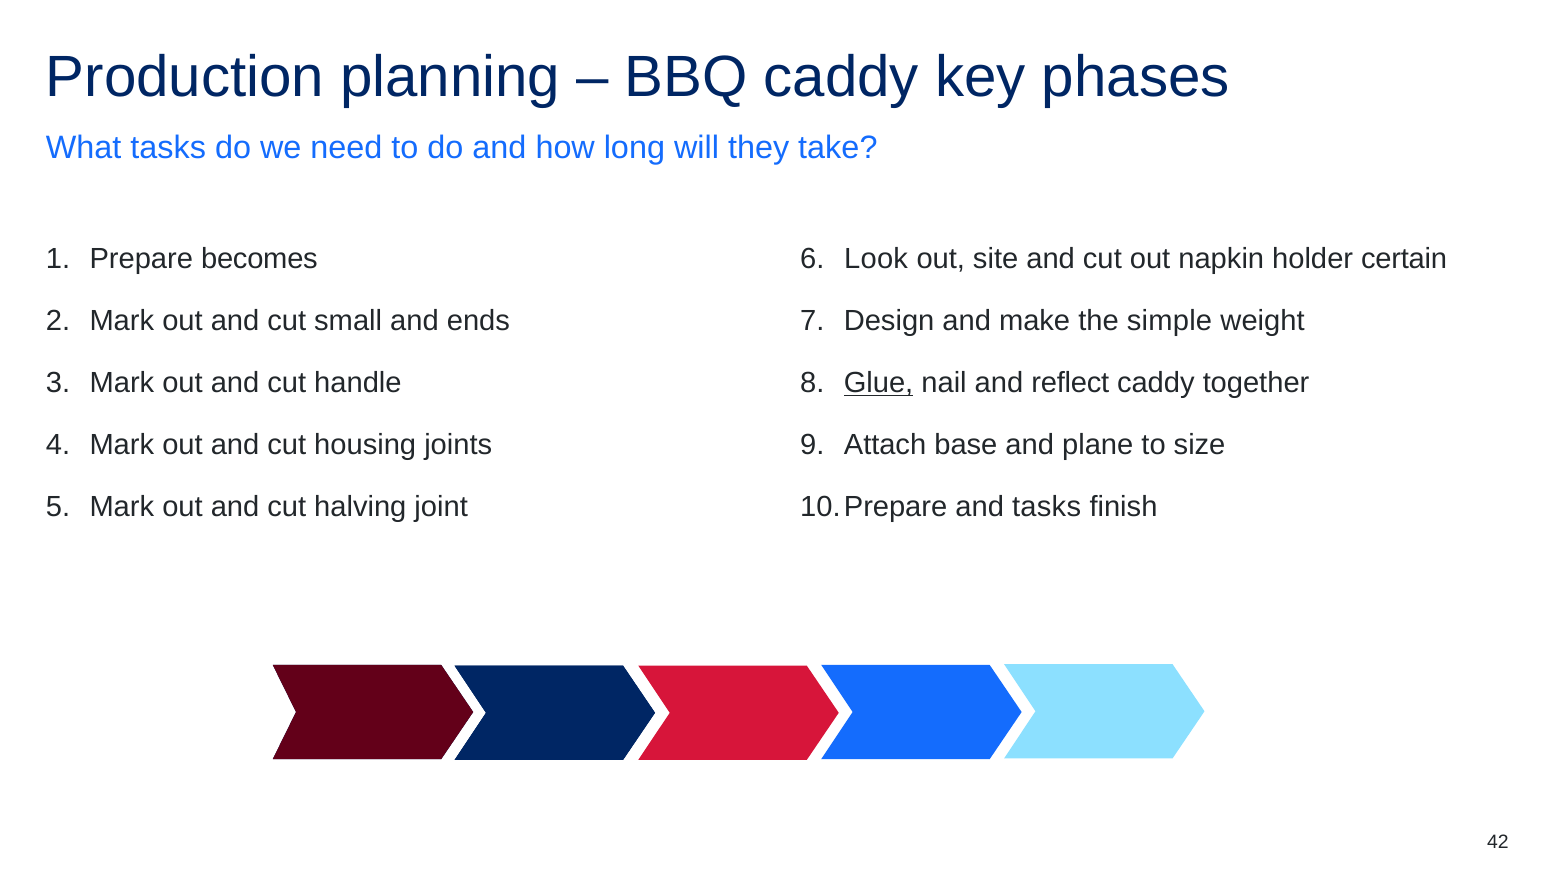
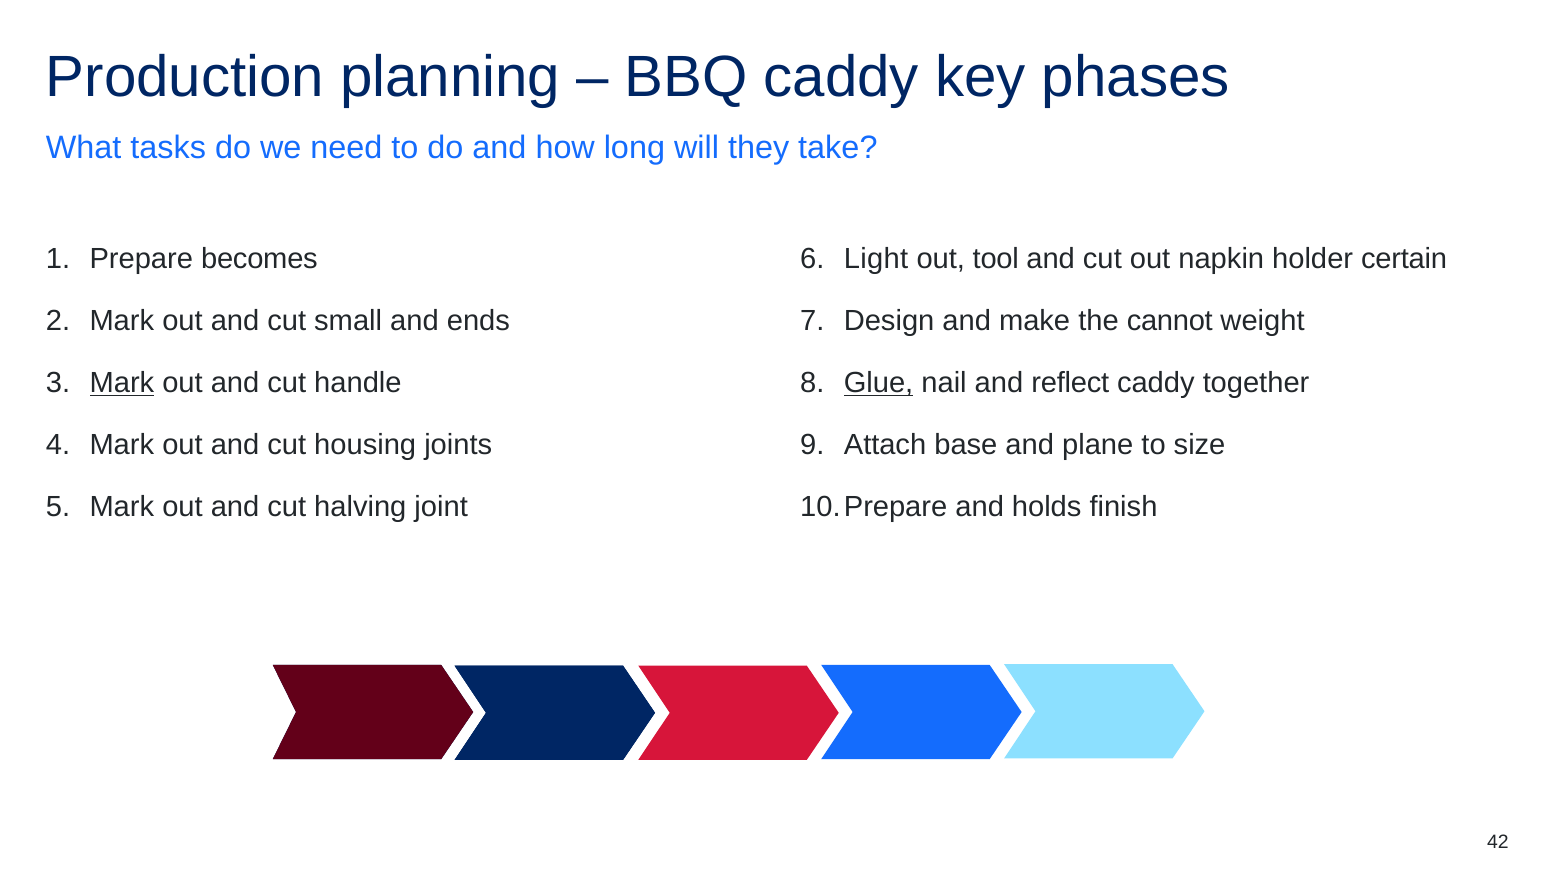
Look: Look -> Light (876, 259)
site: site -> tool (996, 259)
simple: simple -> cannot (1170, 321)
Mark underline: none -> present (122, 383)
and tasks: tasks -> holds (1047, 507)
